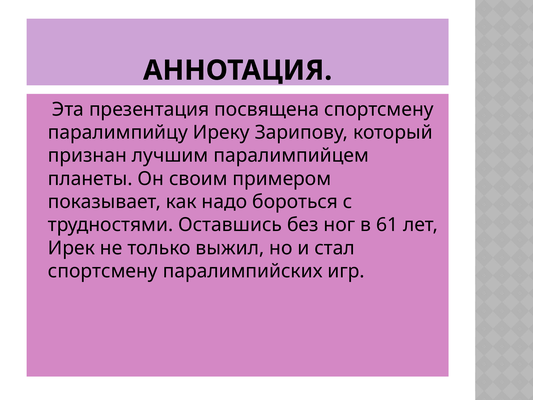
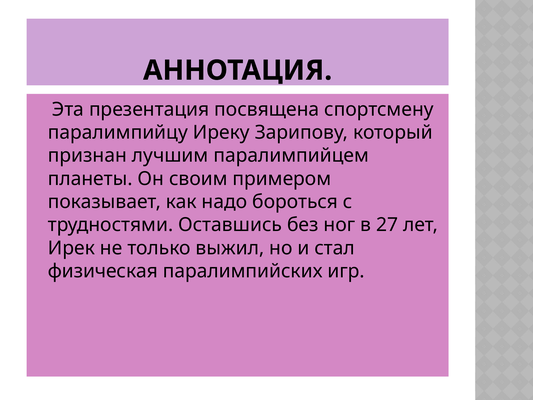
61: 61 -> 27 (387, 225)
спортсмену: спортсмену -> физическая (103, 271)
